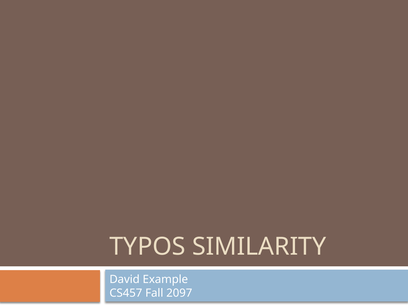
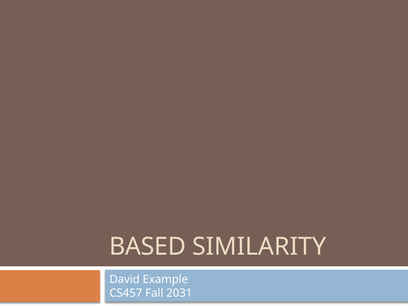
TYPOS: TYPOS -> BASED (148, 247)
2097: 2097 -> 2031 (179, 293)
